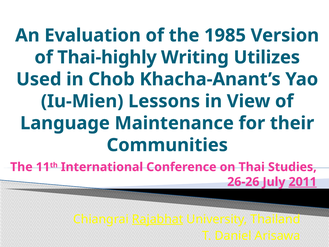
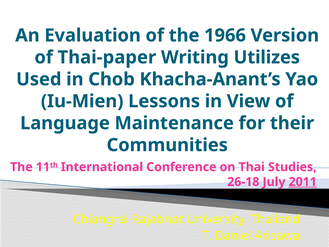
1985: 1985 -> 1966 (225, 35)
Thai-highly: Thai-highly -> Thai-paper (107, 57)
26-26: 26-26 -> 26-18 (243, 182)
Rajabhat underline: present -> none (158, 219)
